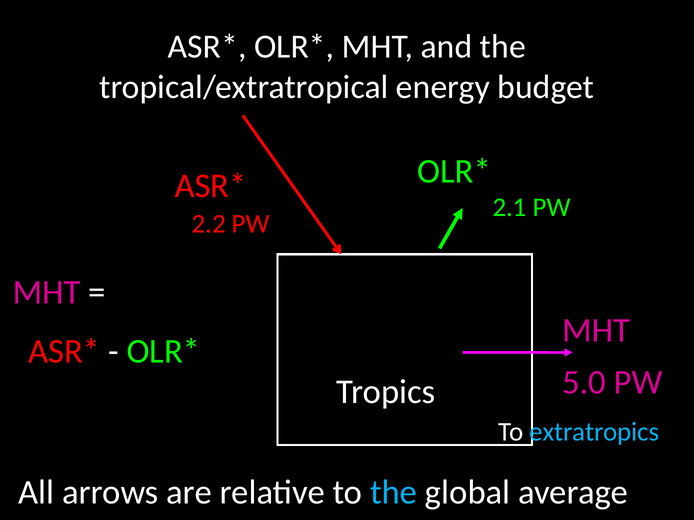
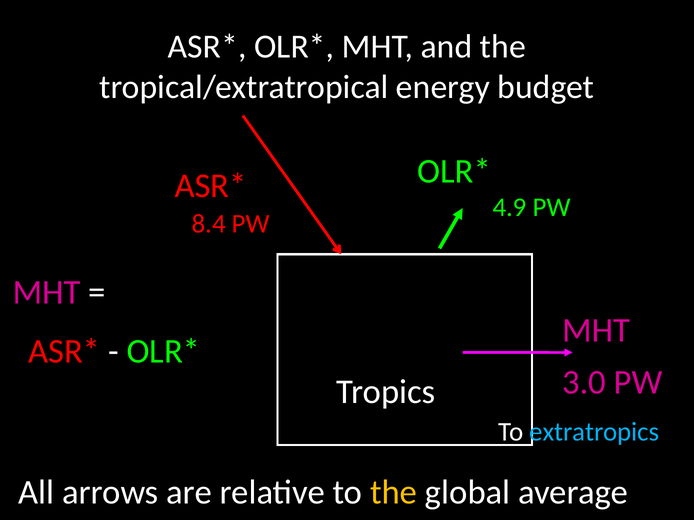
2.1: 2.1 -> 4.9 (510, 207)
2.2: 2.2 -> 8.4 (209, 224)
5.0: 5.0 -> 3.0 (584, 383)
the colour: light blue -> yellow (394, 493)
